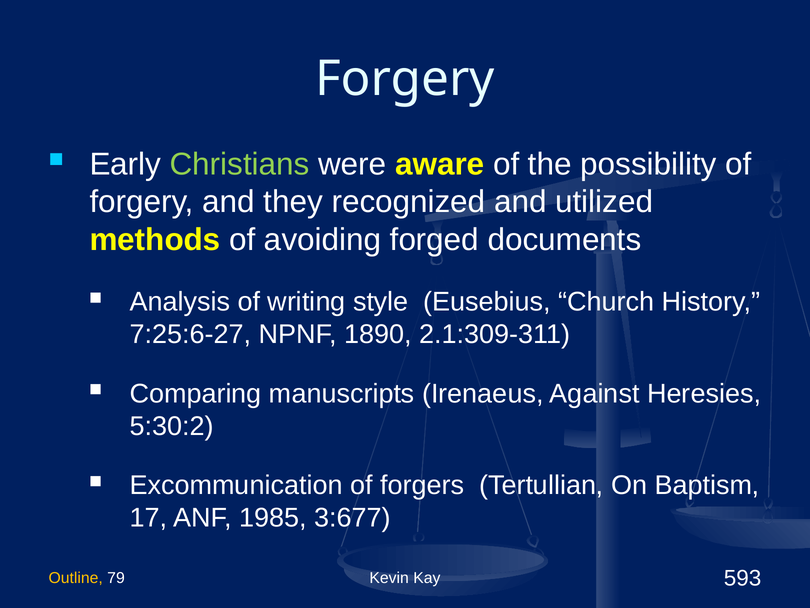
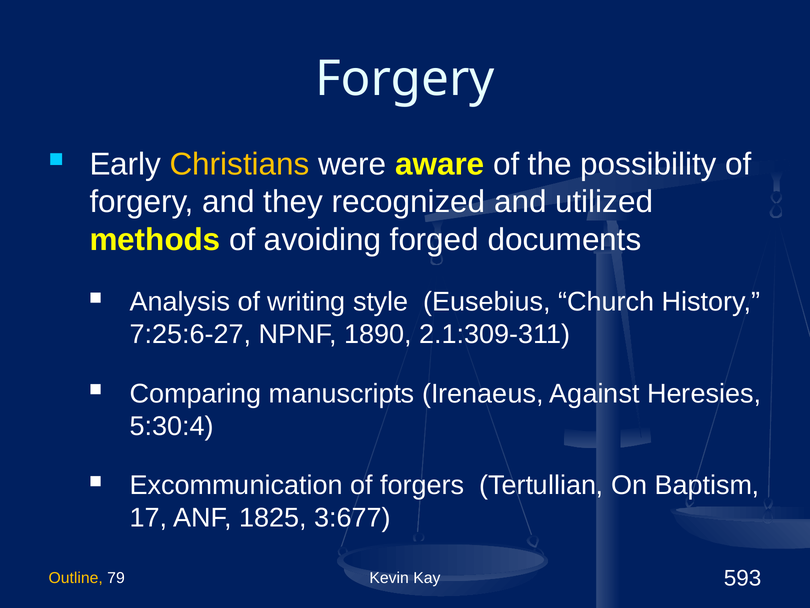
Christians colour: light green -> yellow (240, 164)
5:30:2: 5:30:2 -> 5:30:4 (172, 426)
1985: 1985 -> 1825 (273, 518)
